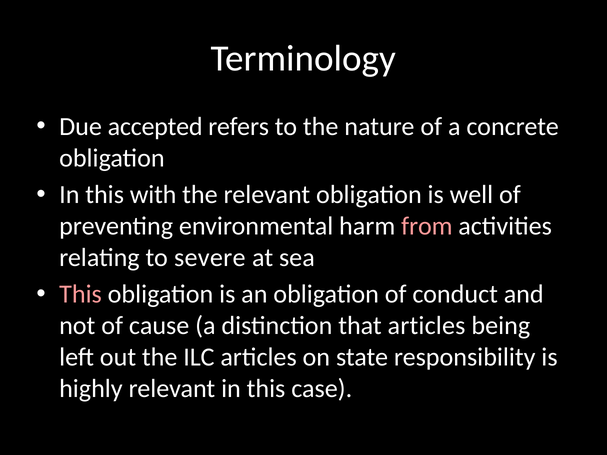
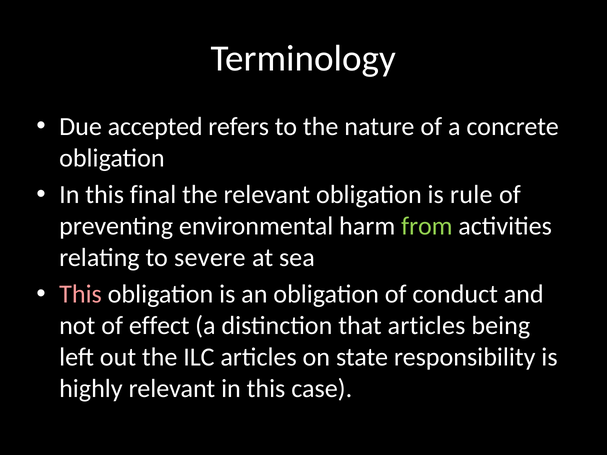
with: with -> final (153, 195)
well: well -> rule (471, 195)
from colour: pink -> light green (427, 226)
cause: cause -> effect (159, 326)
